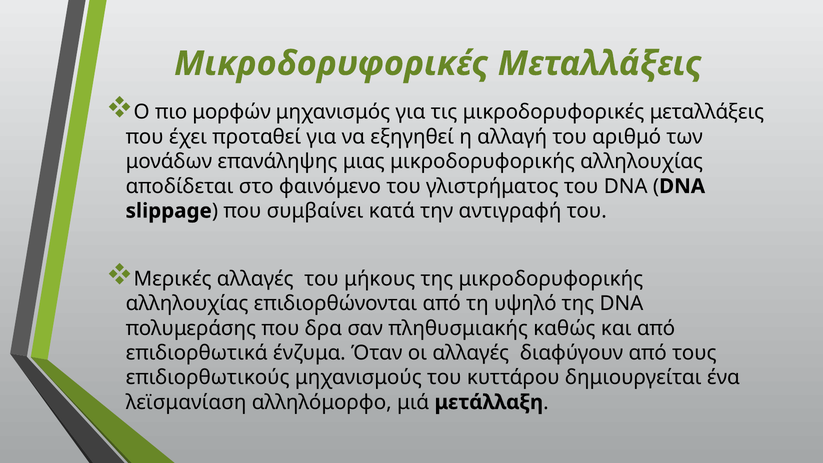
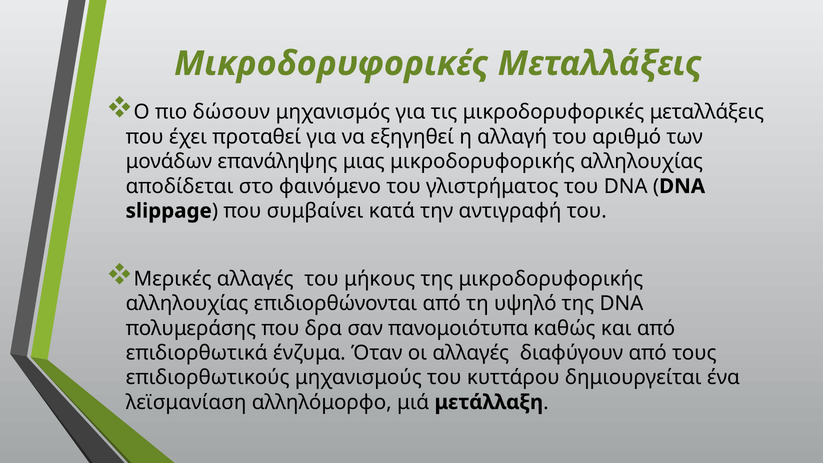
μορφών: μορφών -> δώσουν (231, 112)
πληθυσμιακής: πληθυσμιακής -> πανομοιότυπα (458, 328)
